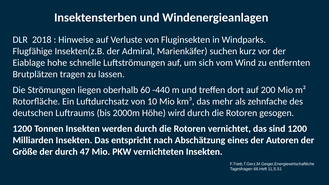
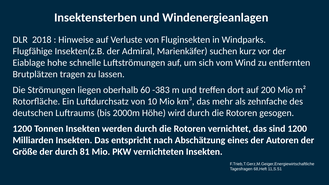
-440: -440 -> -383 (161, 90)
47: 47 -> 81 (85, 152)
